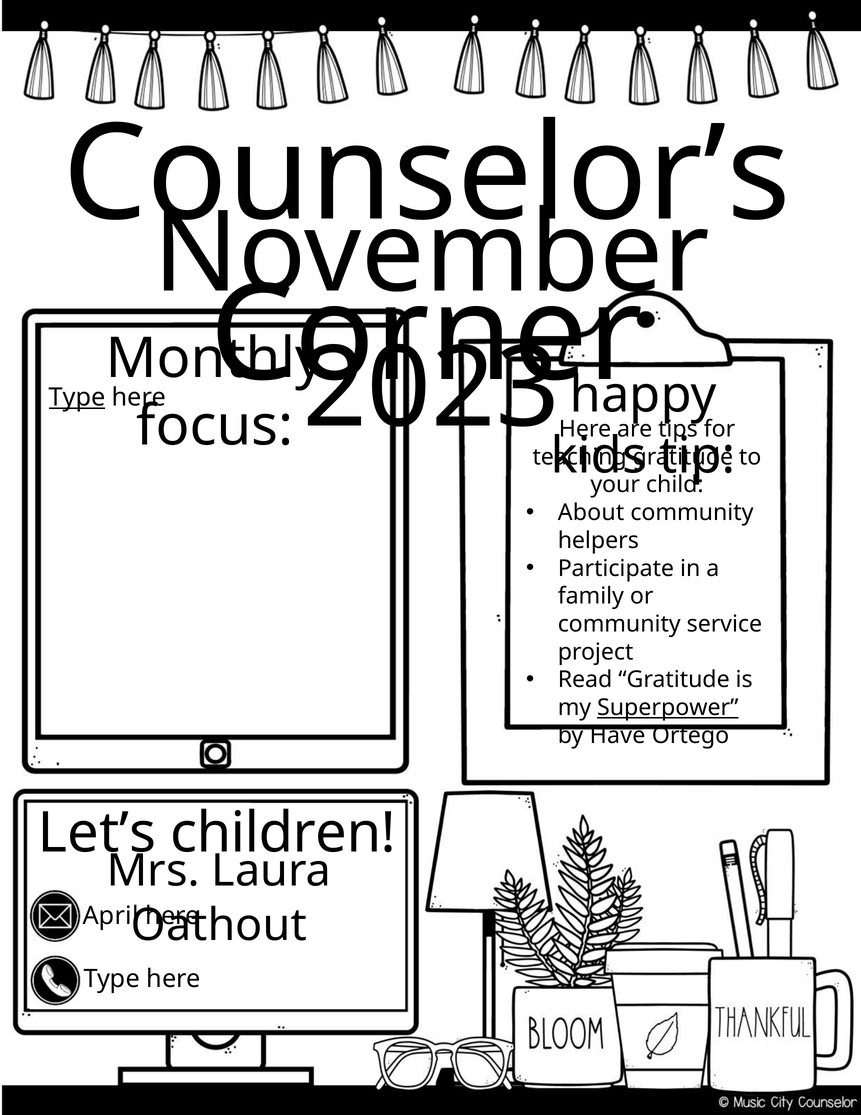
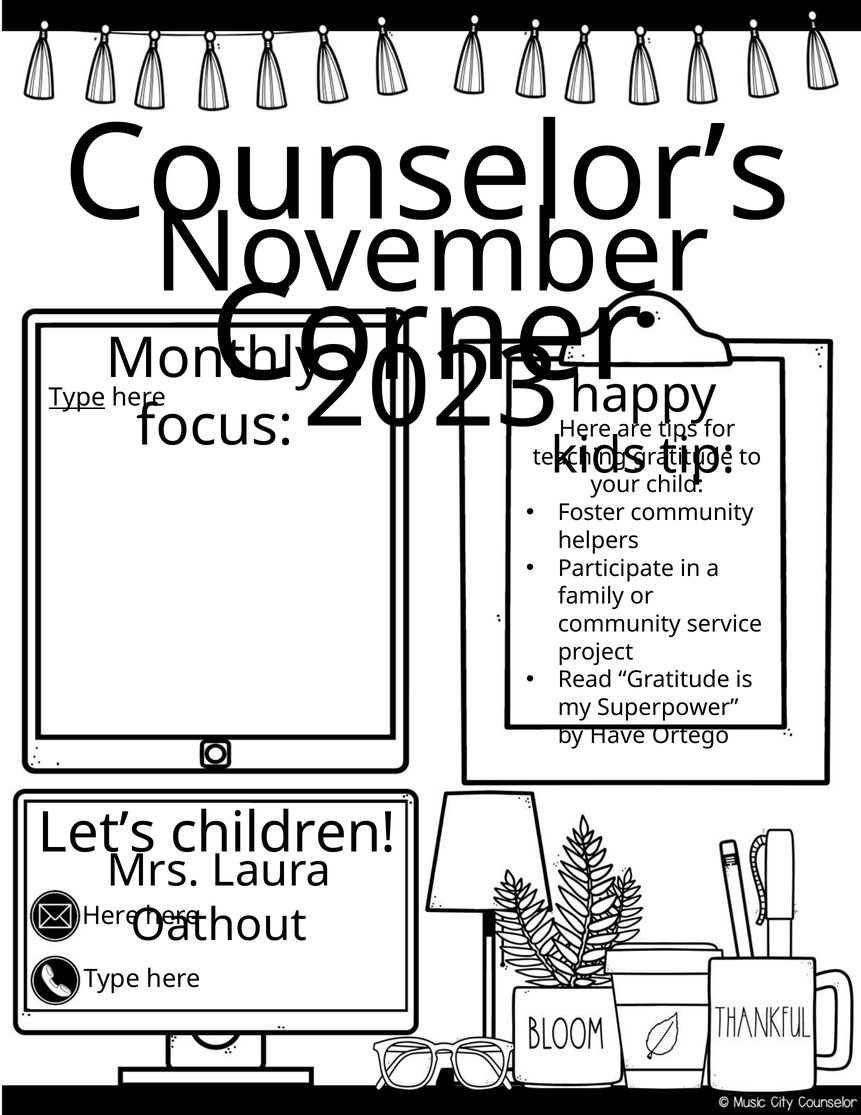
About: About -> Foster (591, 512)
Superpower underline: present -> none (668, 707)
April: April -> Here (111, 915)
